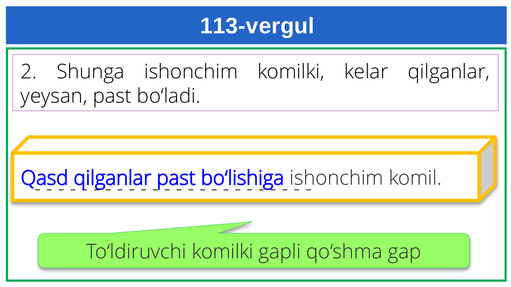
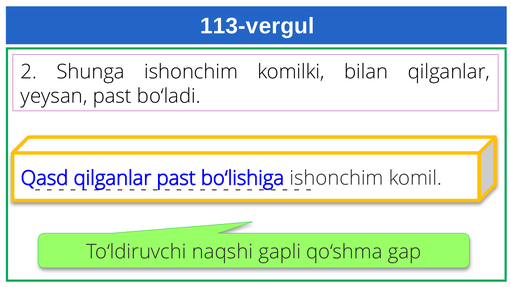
kelar: kelar -> bilan (366, 72)
To‘ldiruvchi komilki: komilki -> naqshi (222, 252)
